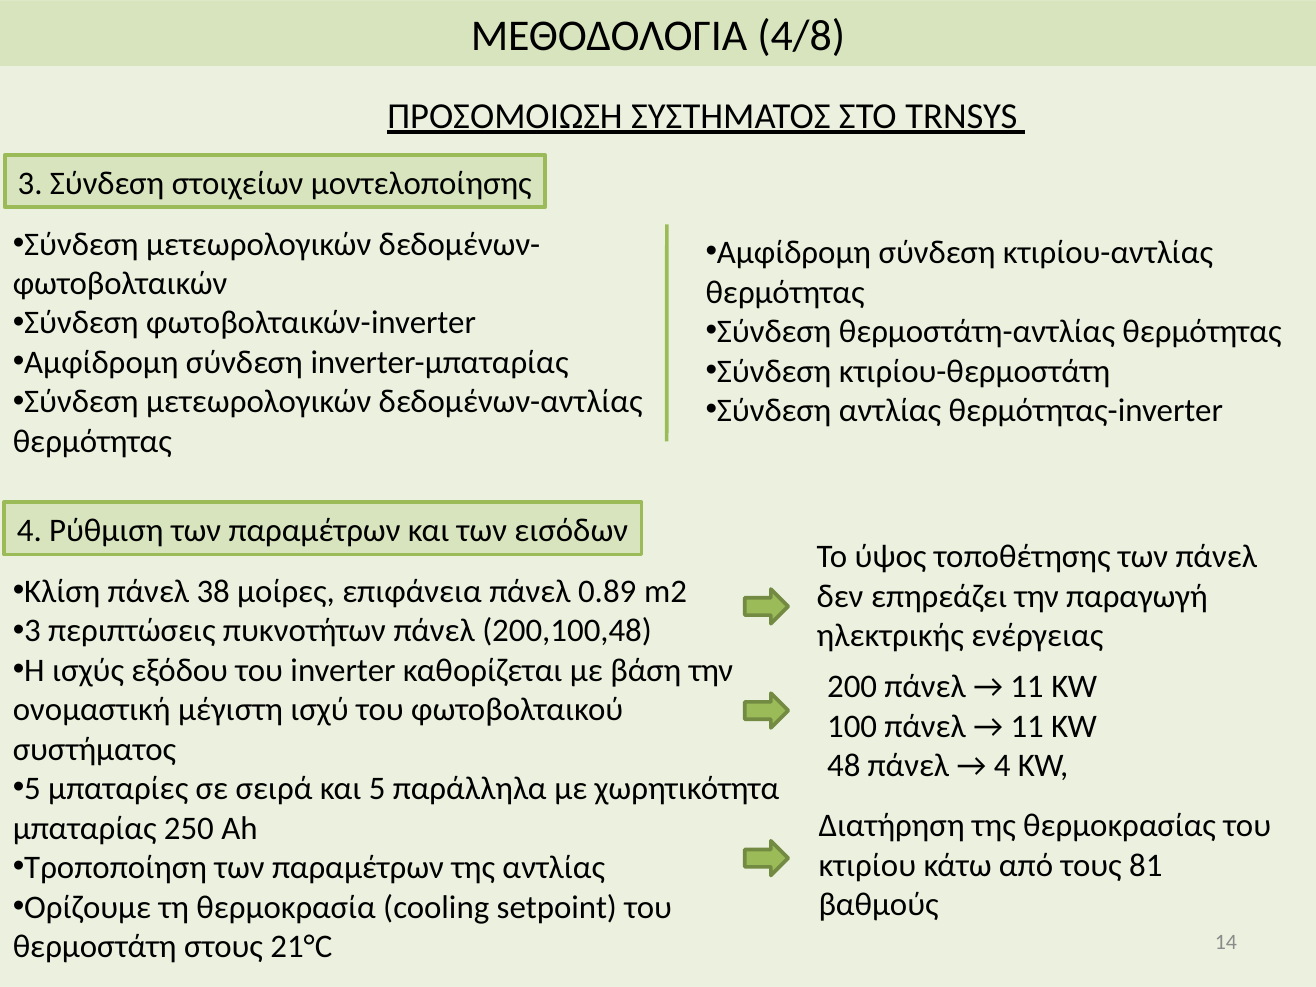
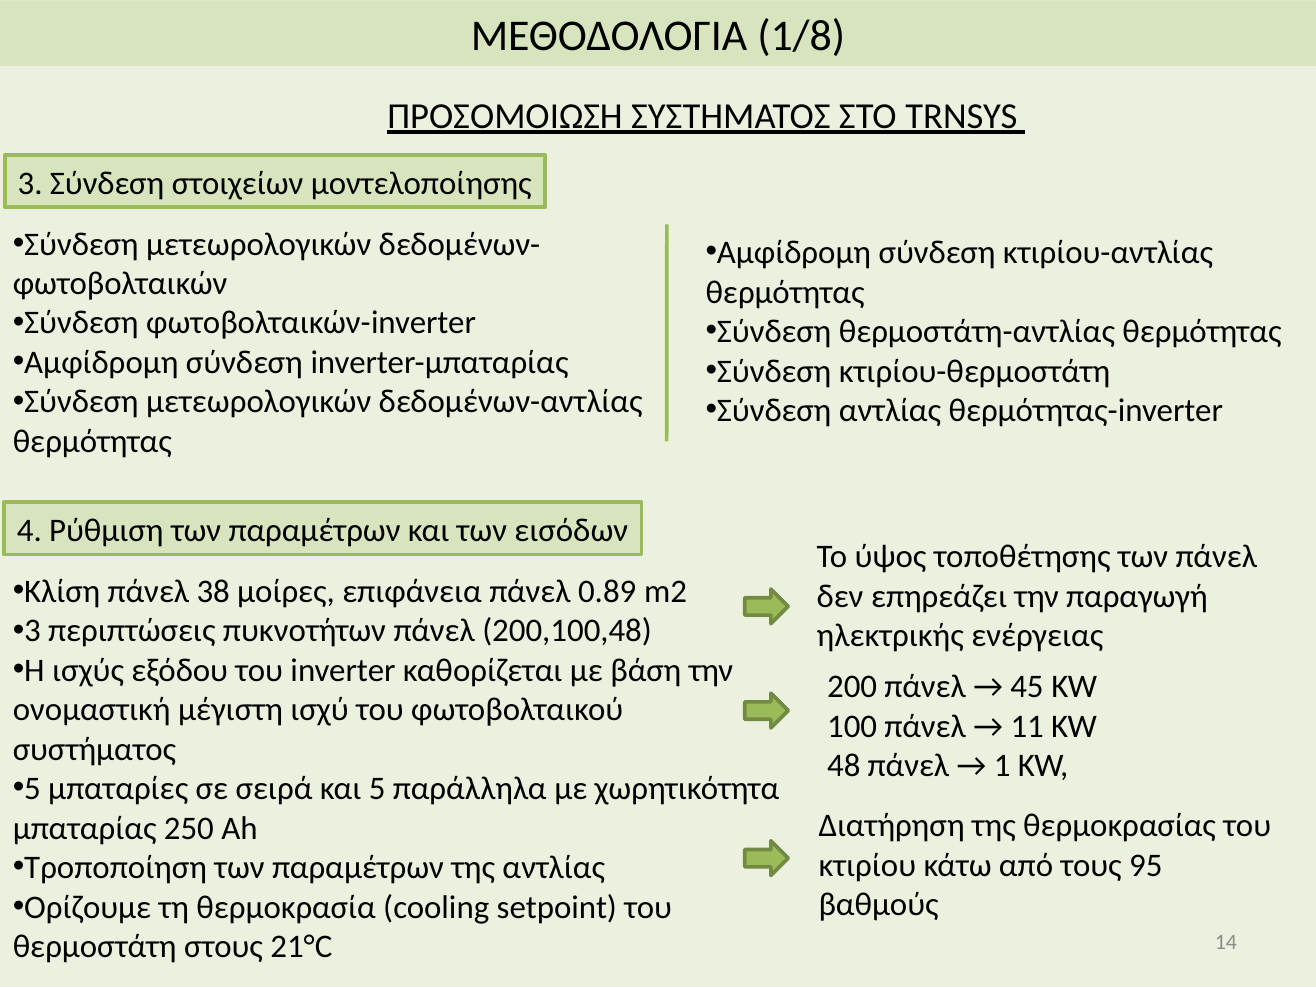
4/8: 4/8 -> 1/8 (801, 36)
11: 11 -> 45 (1027, 687)
4: 4 -> 1 (1002, 766)
81: 81 -> 95 (1146, 865)
